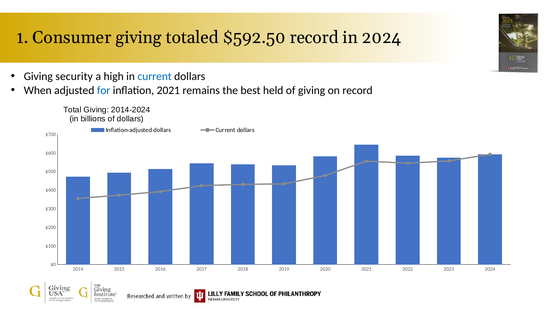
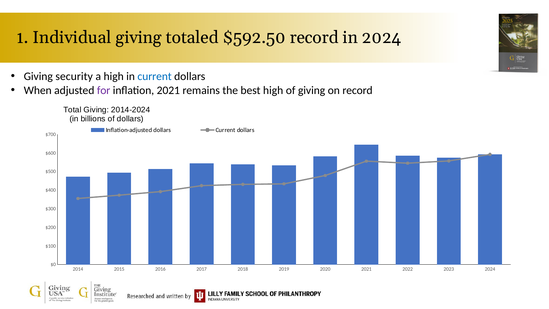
Consumer: Consumer -> Individual (72, 38)
for colour: blue -> purple (104, 90)
best held: held -> high (273, 90)
